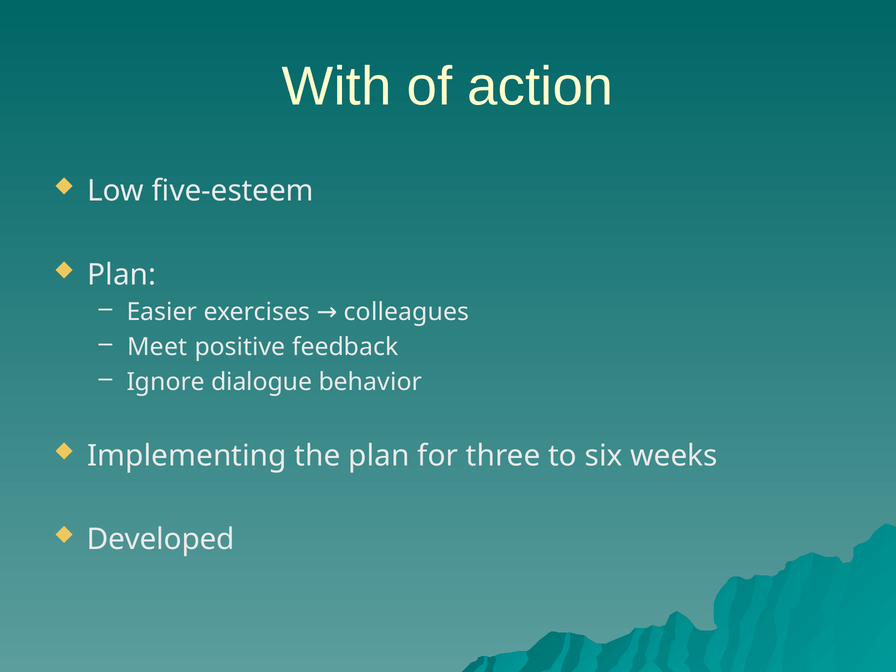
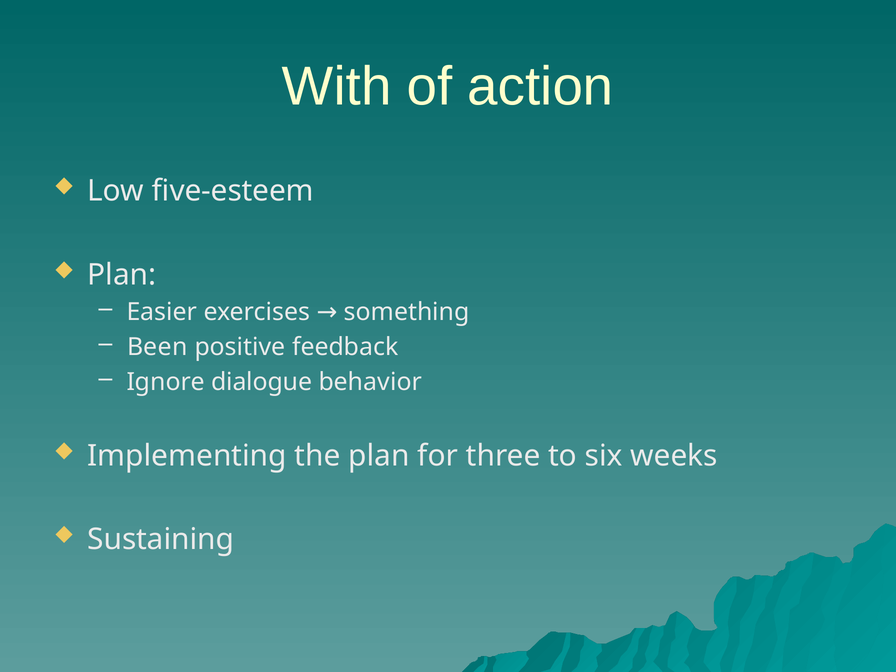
colleagues: colleagues -> something (407, 312)
Meet: Meet -> Been (157, 347)
Developed: Developed -> Sustaining (161, 540)
